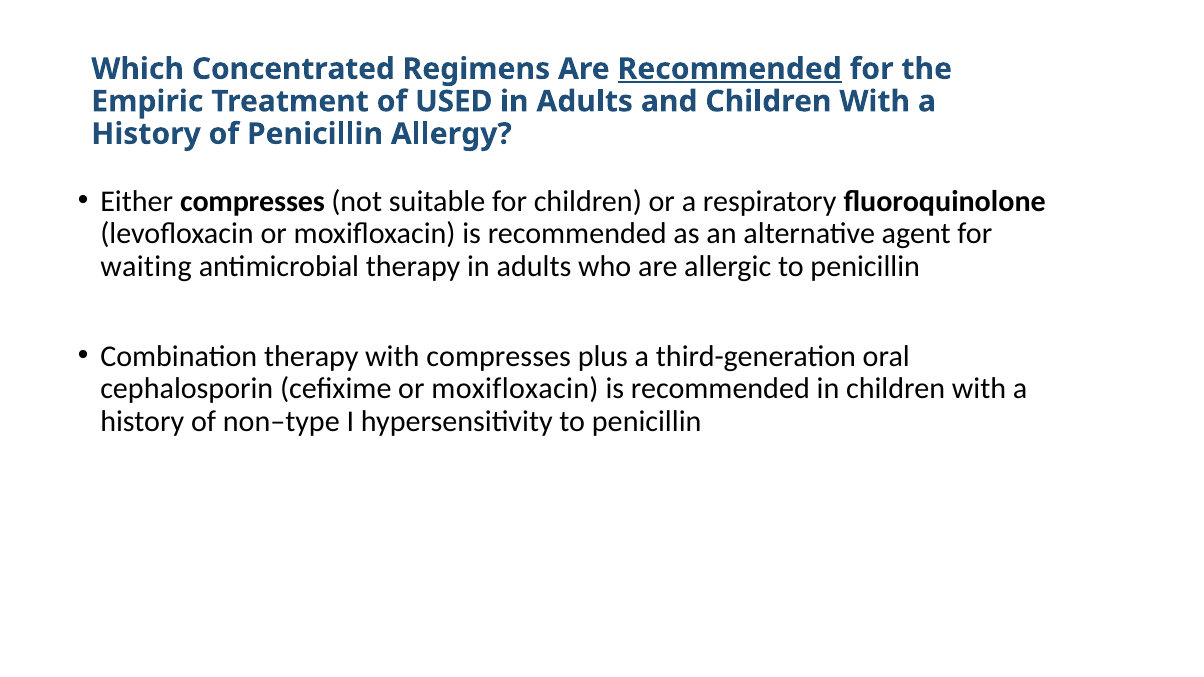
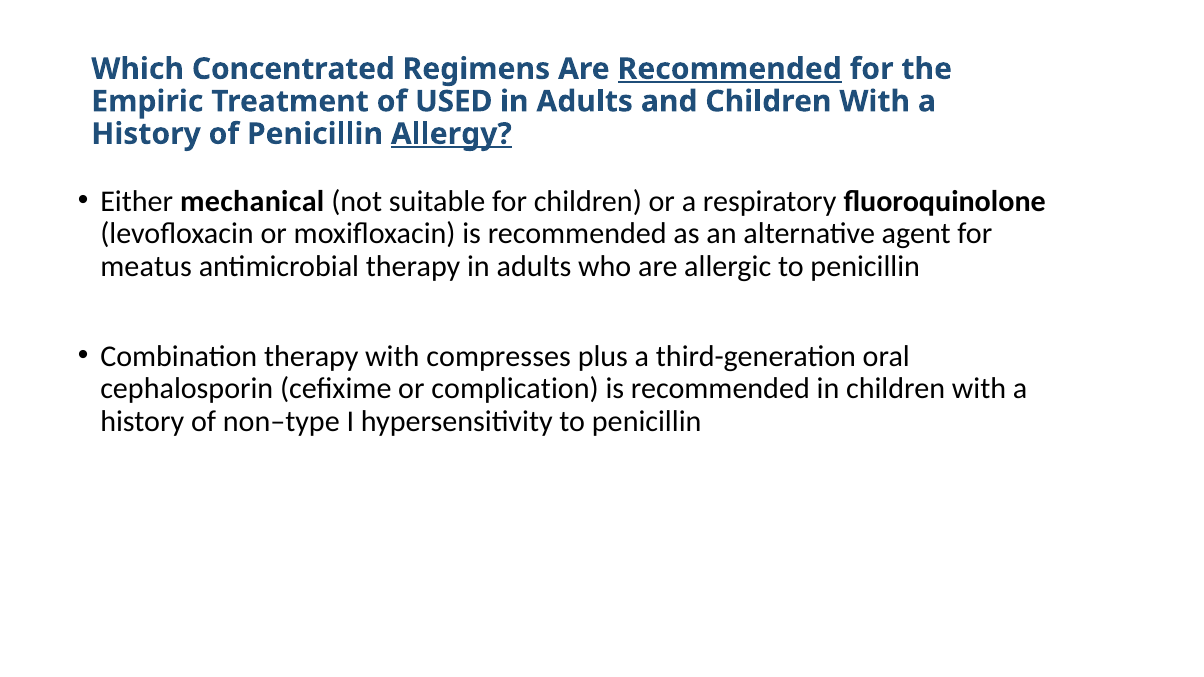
Allergy underline: none -> present (451, 134)
Either compresses: compresses -> mechanical (252, 201)
waiting: waiting -> meatus (146, 266)
cefixime or moxifloxacin: moxifloxacin -> complication (515, 389)
